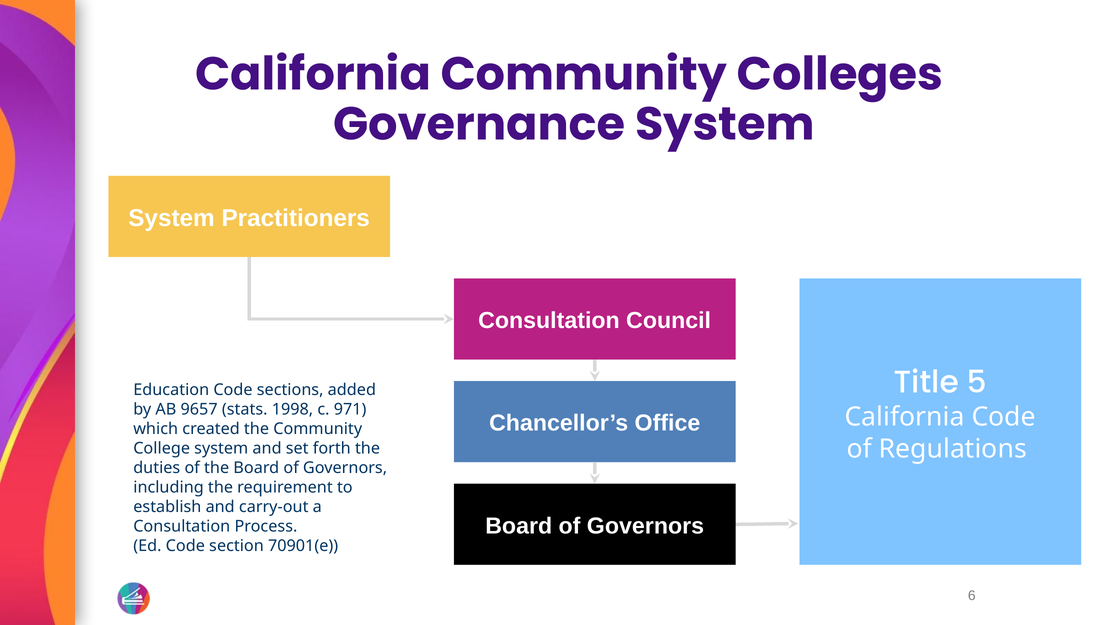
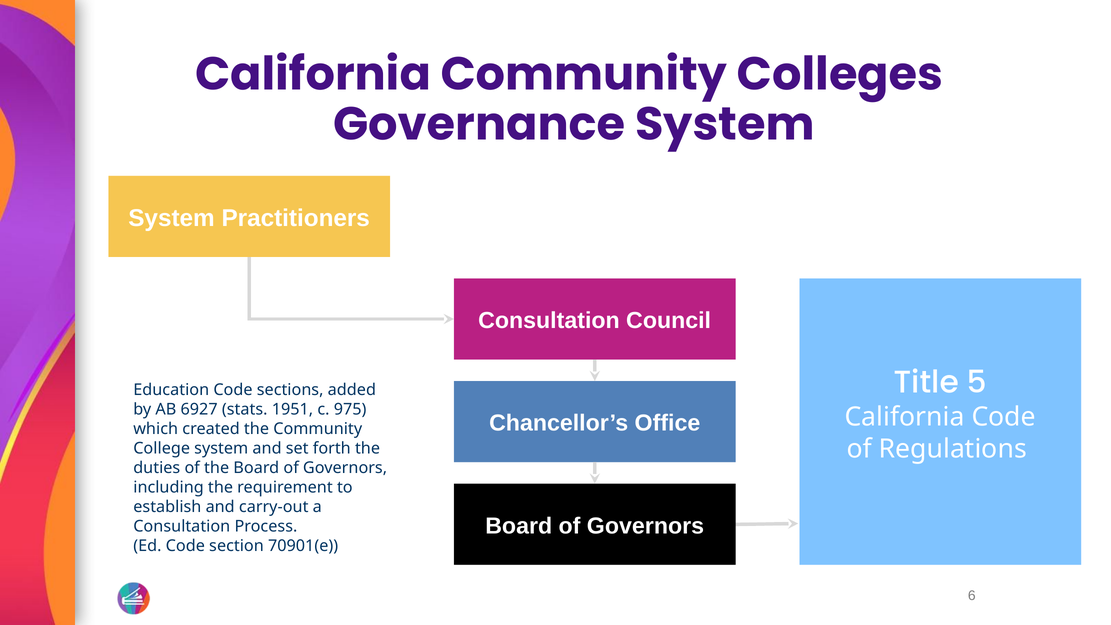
9657: 9657 -> 6927 (199, 409)
1998: 1998 -> 1951 (292, 409)
971: 971 -> 975 (350, 409)
